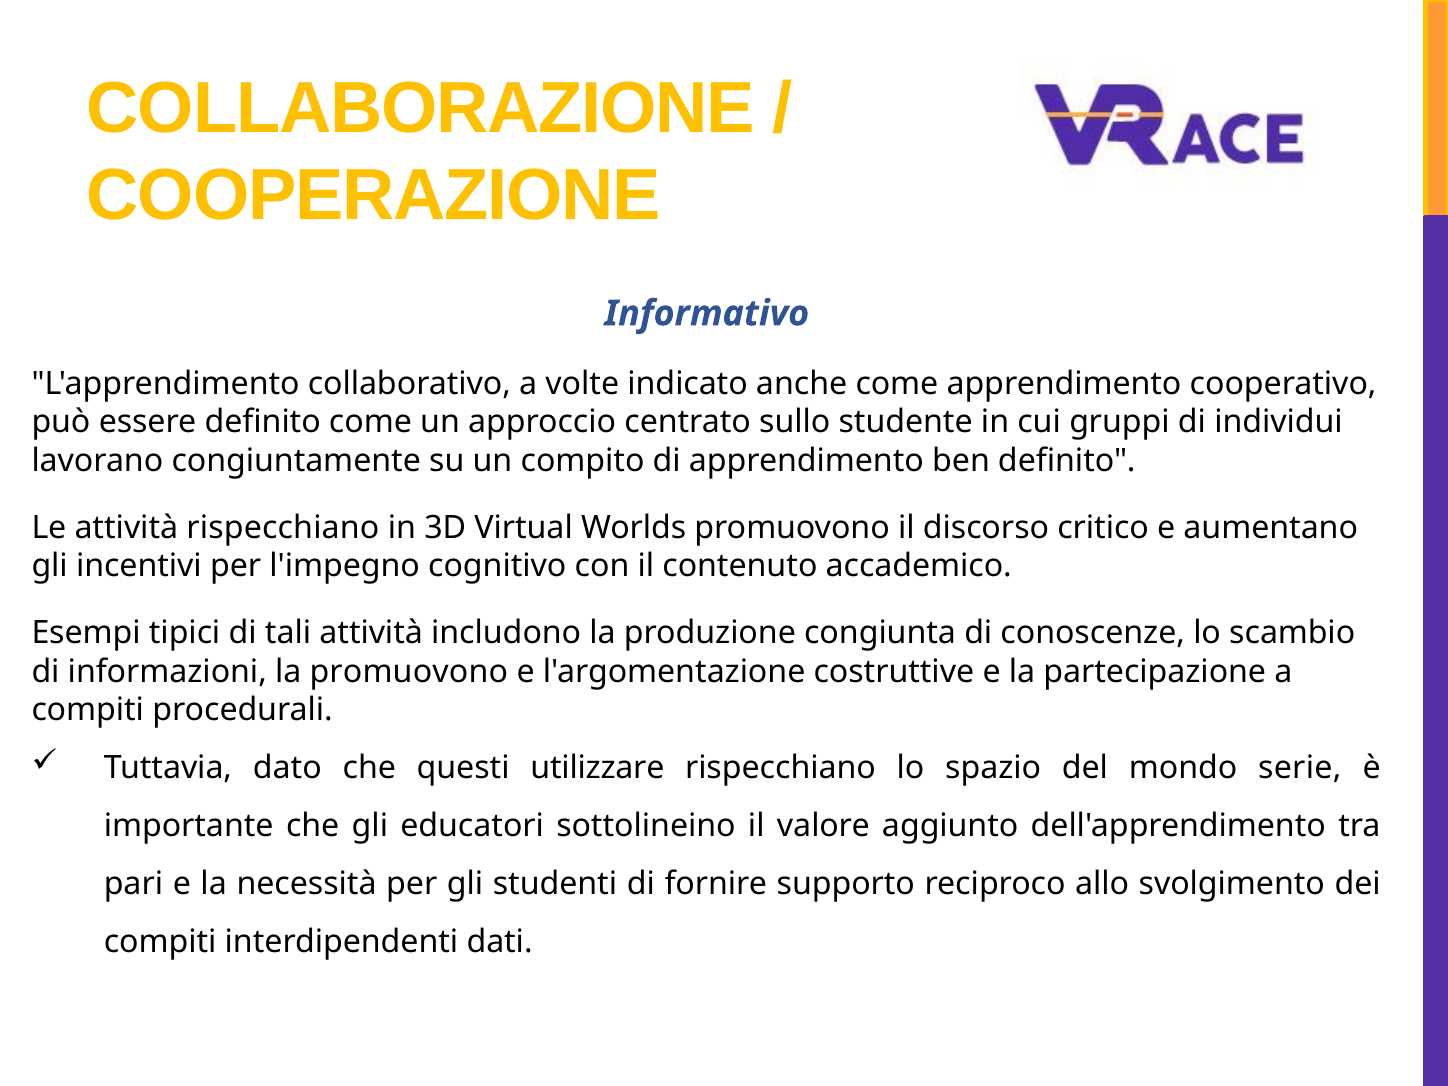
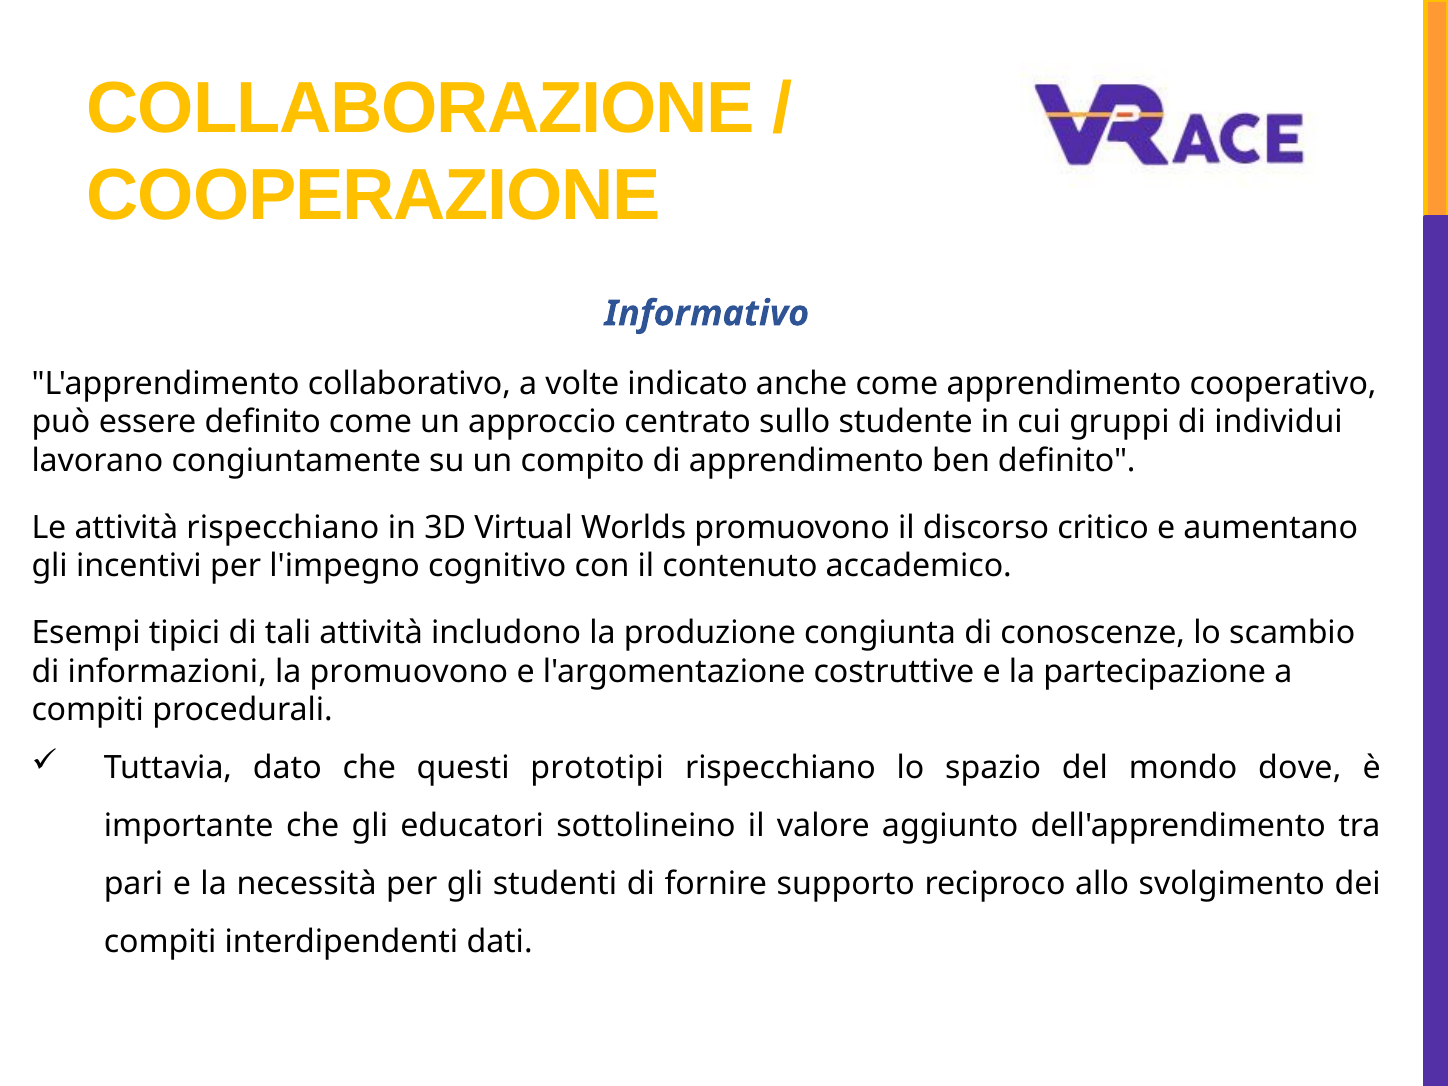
utilizzare: utilizzare -> prototipi (597, 768)
serie: serie -> dove (1300, 768)
